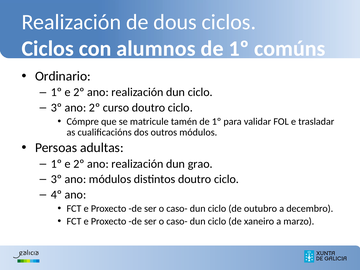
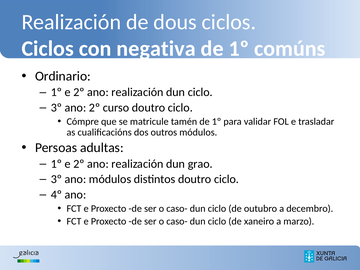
alumnos: alumnos -> negativa (156, 49)
